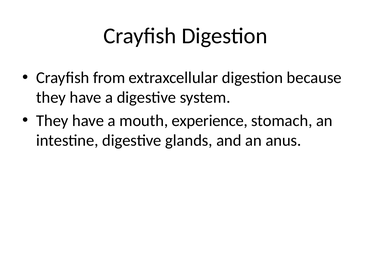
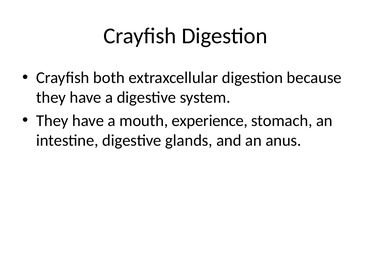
from: from -> both (109, 78)
